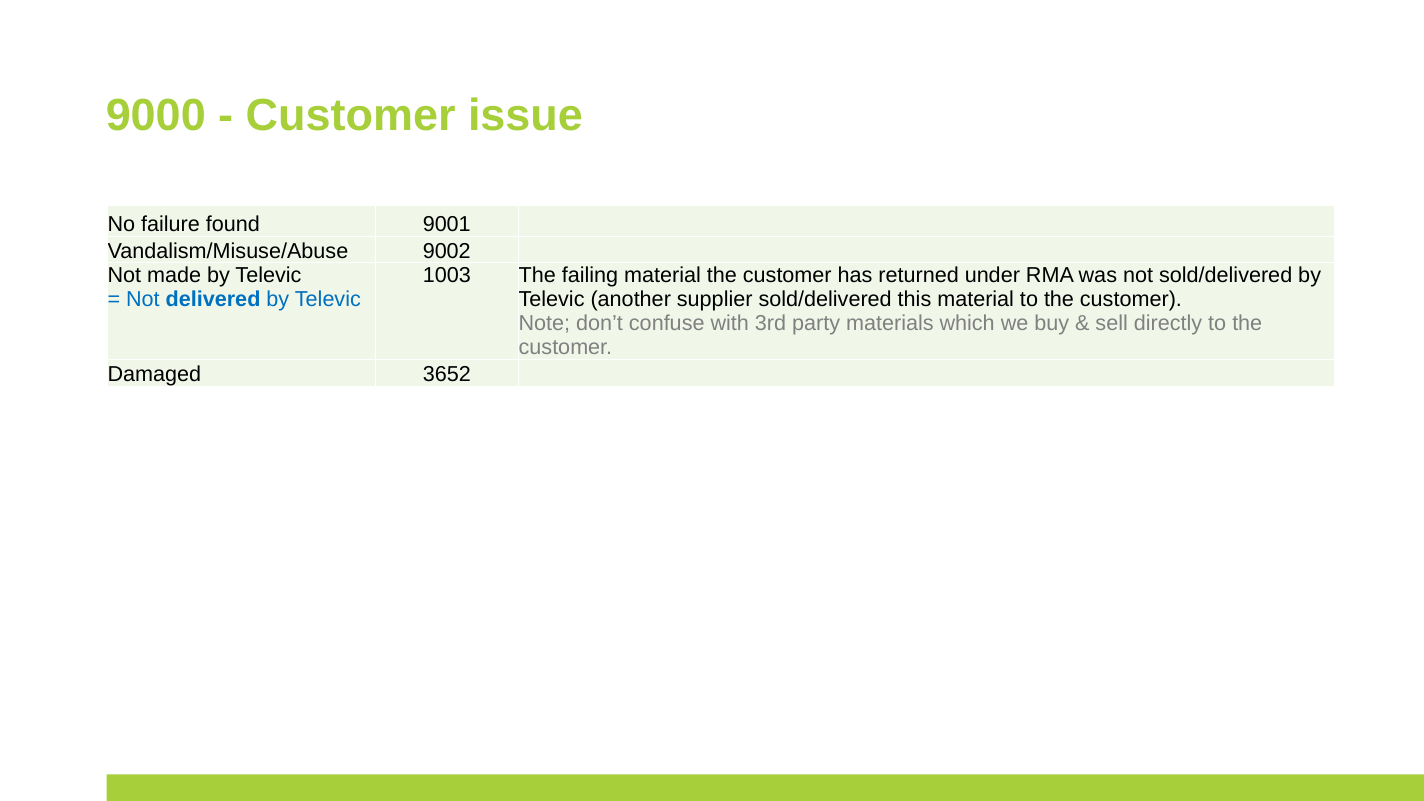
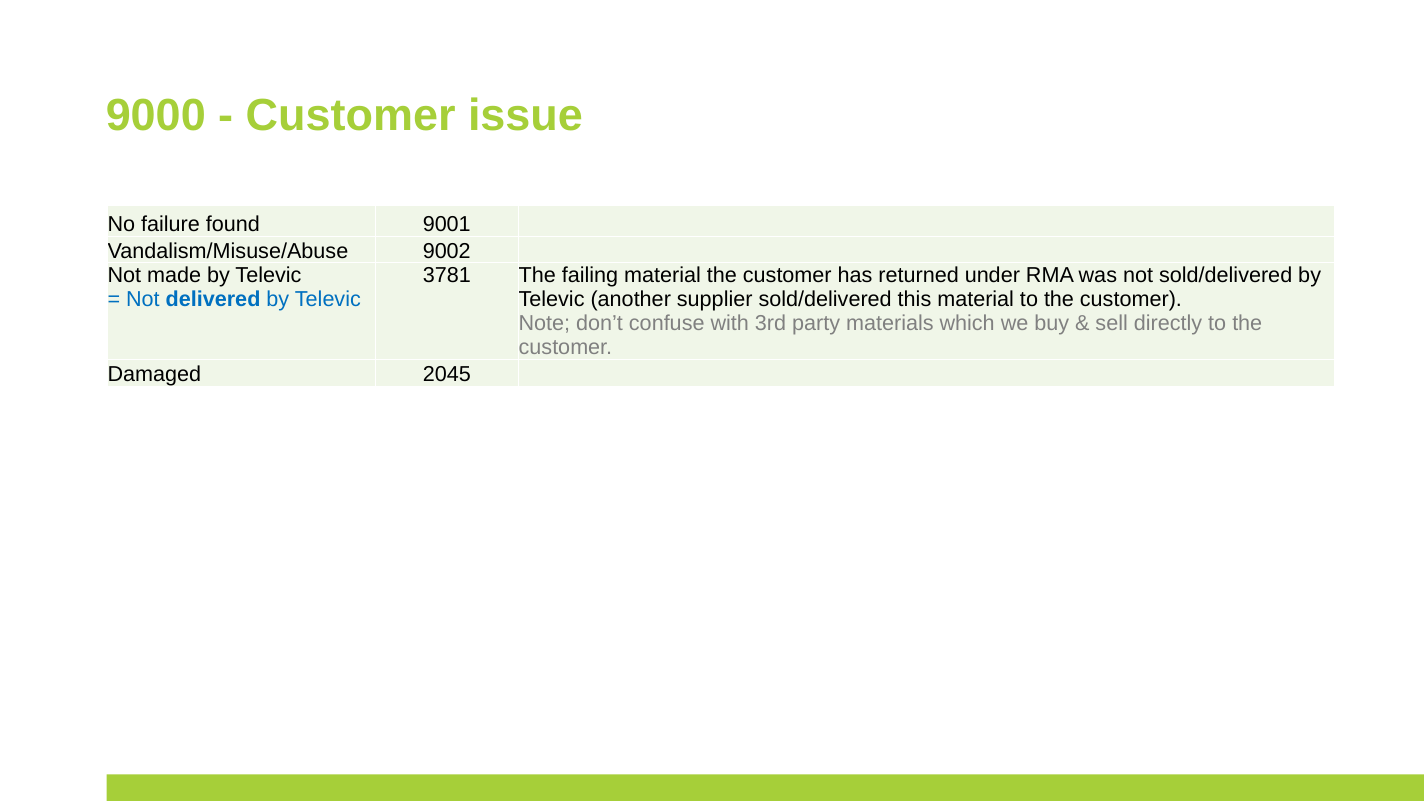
1003: 1003 -> 3781 (447, 276)
3652: 3652 -> 2045 (447, 375)
